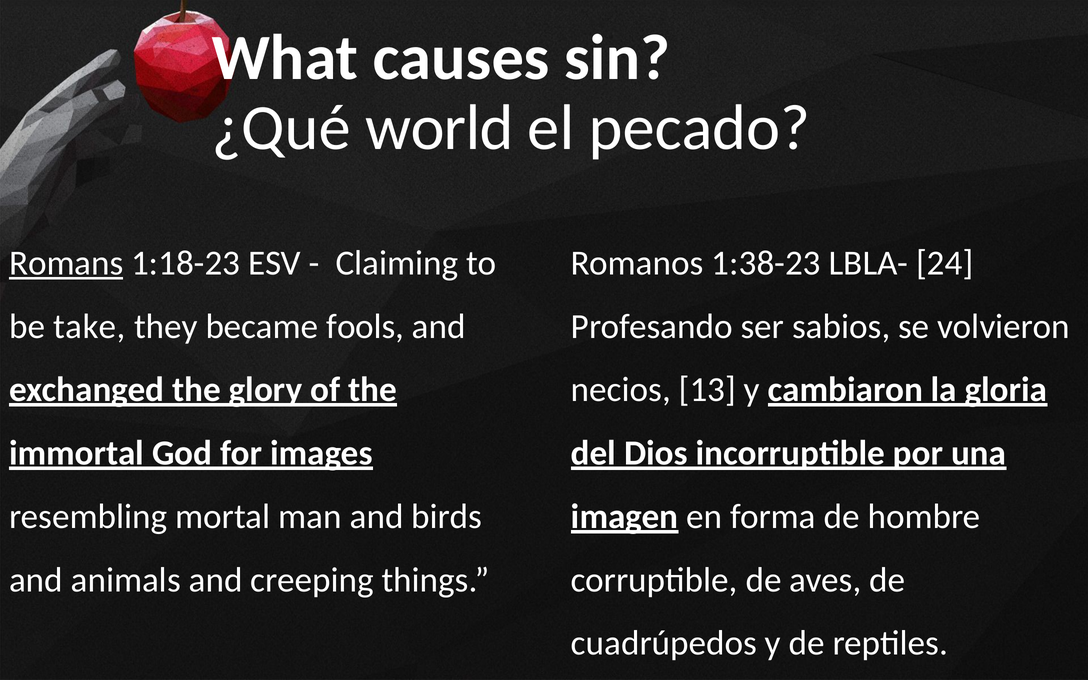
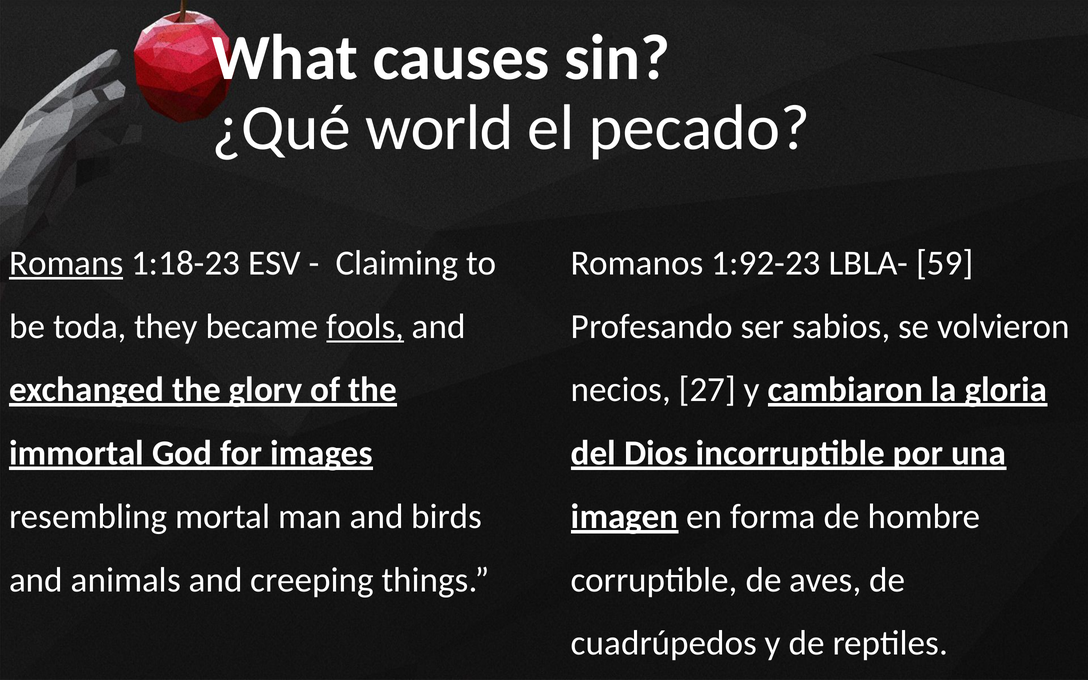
1:38-23: 1:38-23 -> 1:92-23 (766, 263)
24: 24 -> 59 (945, 263)
take: take -> toda (90, 326)
fools underline: none -> present (365, 326)
13: 13 -> 27 (707, 390)
